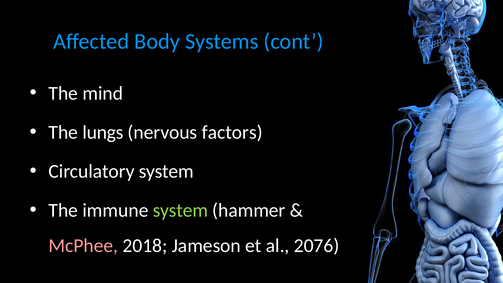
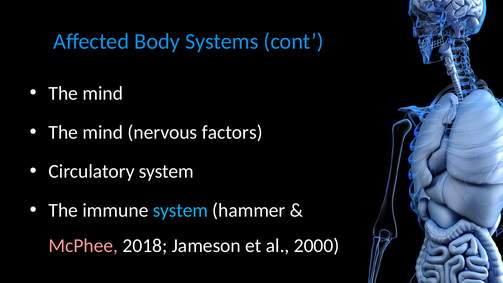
lungs: lungs -> mind (103, 132)
system colour: light green -> light blue (180, 210)
2076: 2076 -> 2000 (317, 245)
